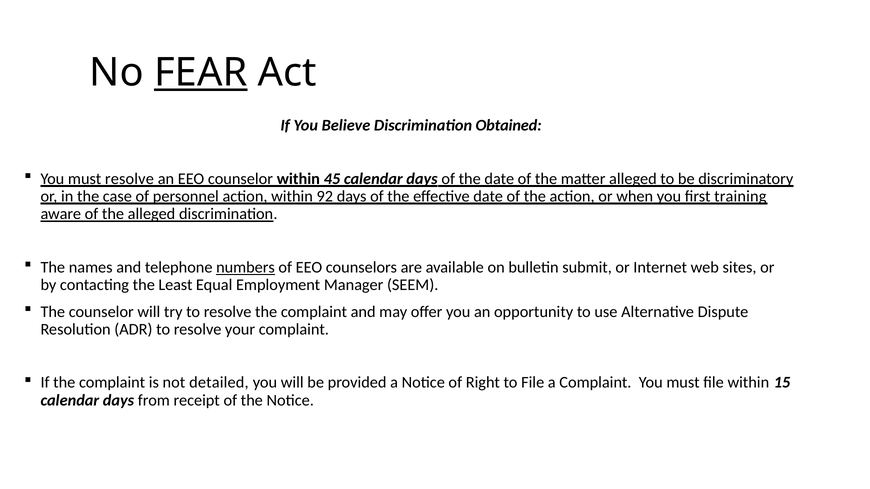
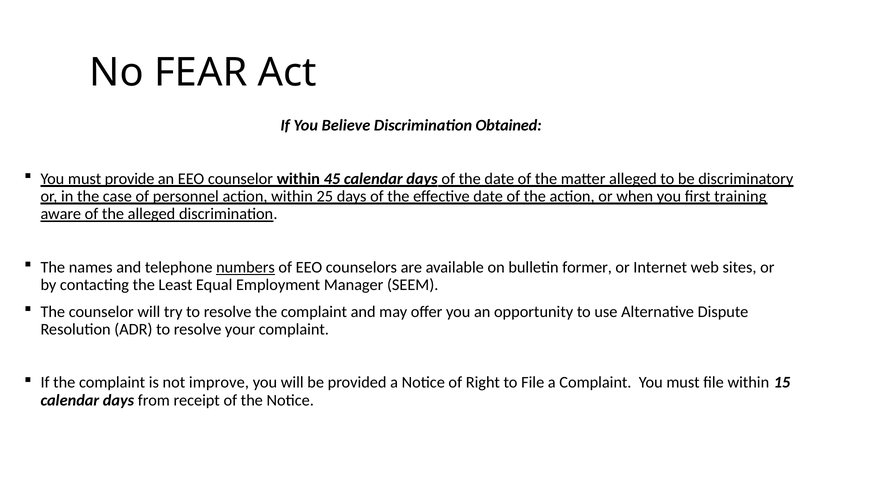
FEAR underline: present -> none (201, 73)
must resolve: resolve -> provide (130, 179)
92: 92 -> 25 (325, 197)
submit: submit -> former (587, 268)
detailed: detailed -> improve (219, 383)
